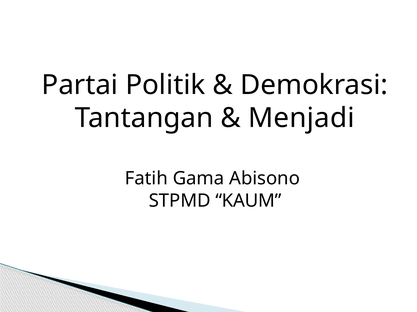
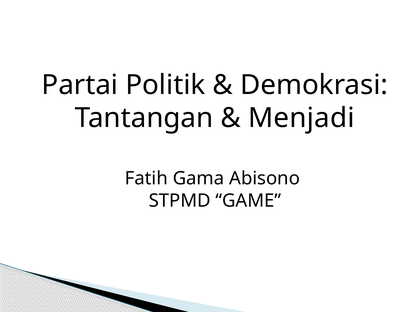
KAUM: KAUM -> GAME (248, 201)
